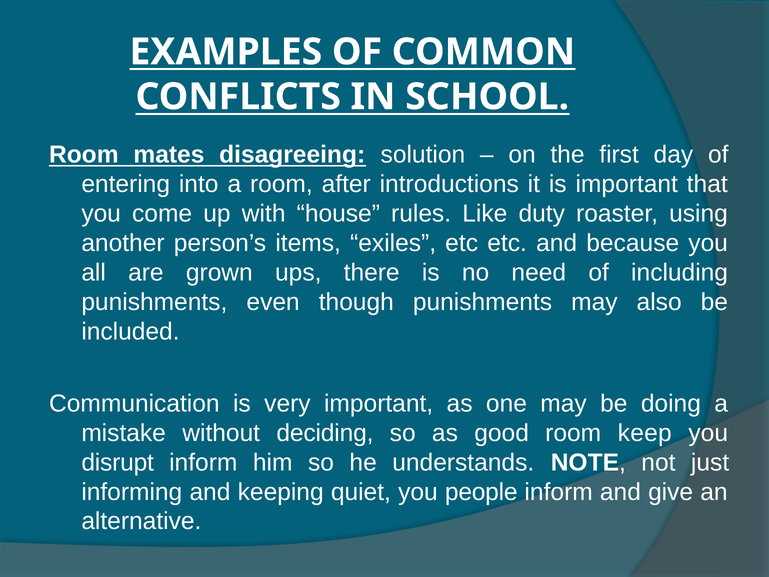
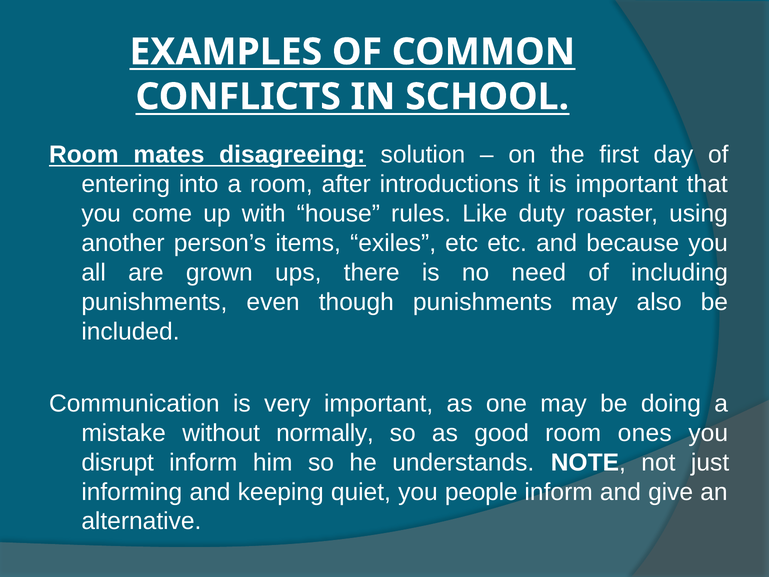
deciding: deciding -> normally (325, 433)
keep: keep -> ones (645, 433)
